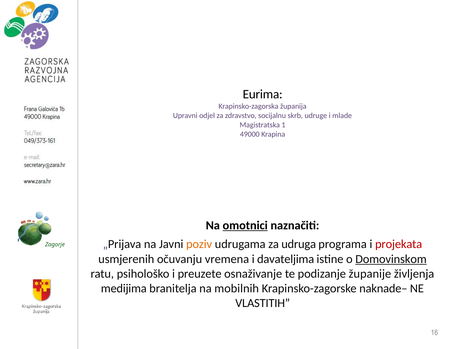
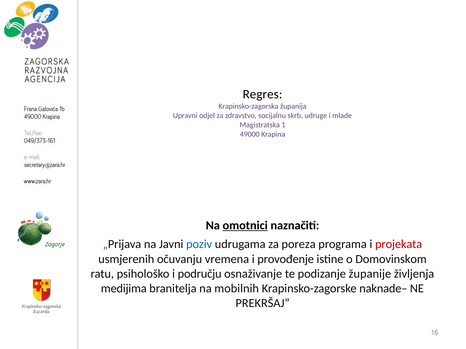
Eurima: Eurima -> Regres (263, 94)
poziv colour: orange -> blue (199, 245)
udruga: udruga -> poreza (299, 245)
davateljima: davateljima -> provođenje (286, 259)
Domovinskom underline: present -> none (391, 259)
preuzete: preuzete -> području (200, 274)
VLASTITIH: VLASTITIH -> PREKRŠAJ (263, 304)
